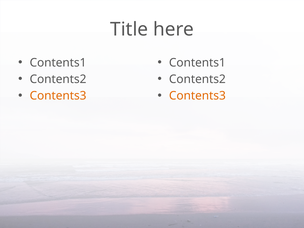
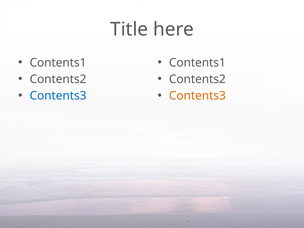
Contents3 colour: orange -> blue (58, 96)
